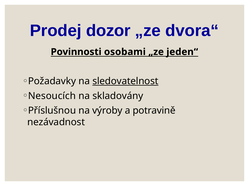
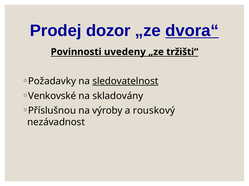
dvora“ underline: none -> present (192, 31)
osobami: osobami -> uvedeny (125, 52)
jeden“: jeden“ -> tržišti“ (182, 52)
Nesoucích: Nesoucích -> Venkovské (52, 96)
potravině: potravině -> rouskový (154, 111)
